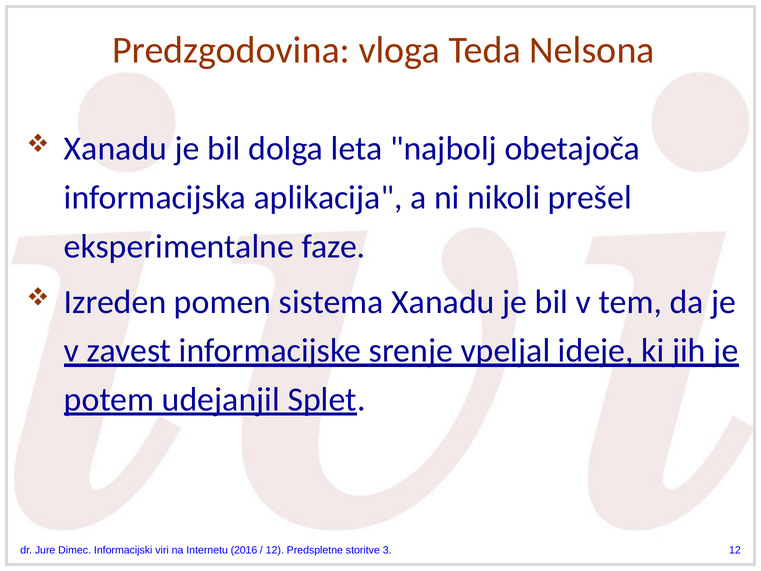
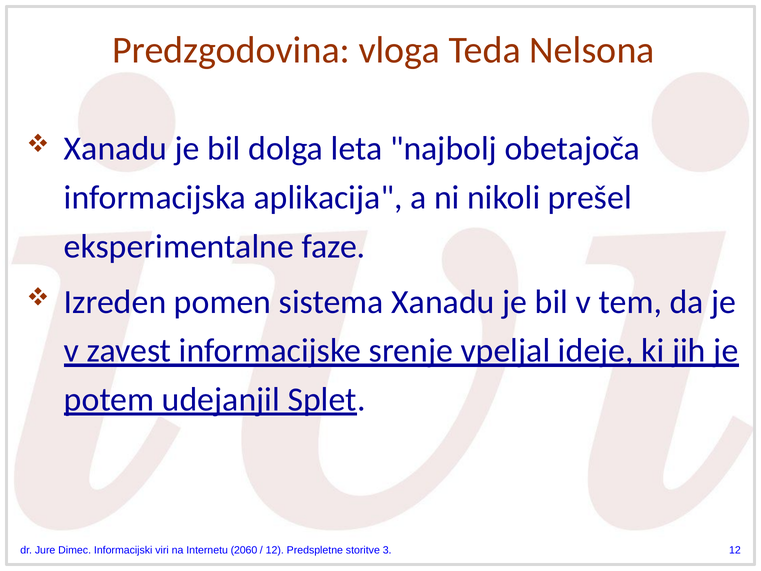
2016: 2016 -> 2060 (244, 550)
